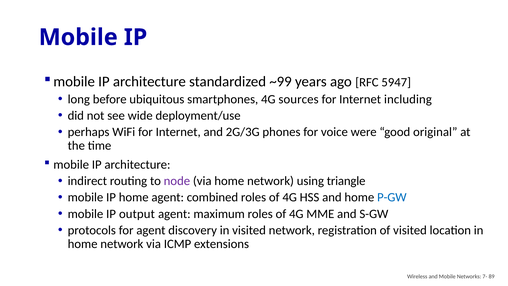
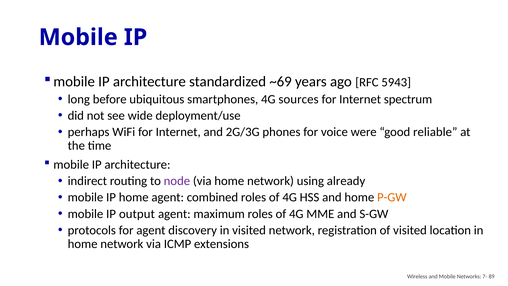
~99: ~99 -> ~69 (281, 82)
5947: 5947 -> 5943 (396, 82)
including: including -> spectrum (408, 99)
original: original -> reliable (435, 132)
triangle: triangle -> already (346, 181)
P-GW colour: blue -> orange (392, 197)
